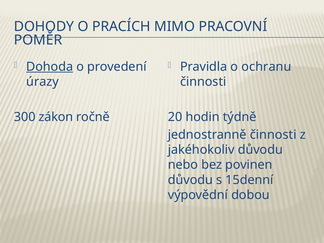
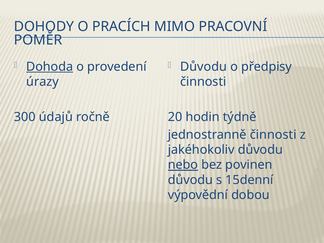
Pravidla: Pravidla -> Důvodu (203, 67)
ochranu: ochranu -> předpisy (266, 67)
zákon: zákon -> údajů (56, 117)
nebo underline: none -> present (183, 165)
